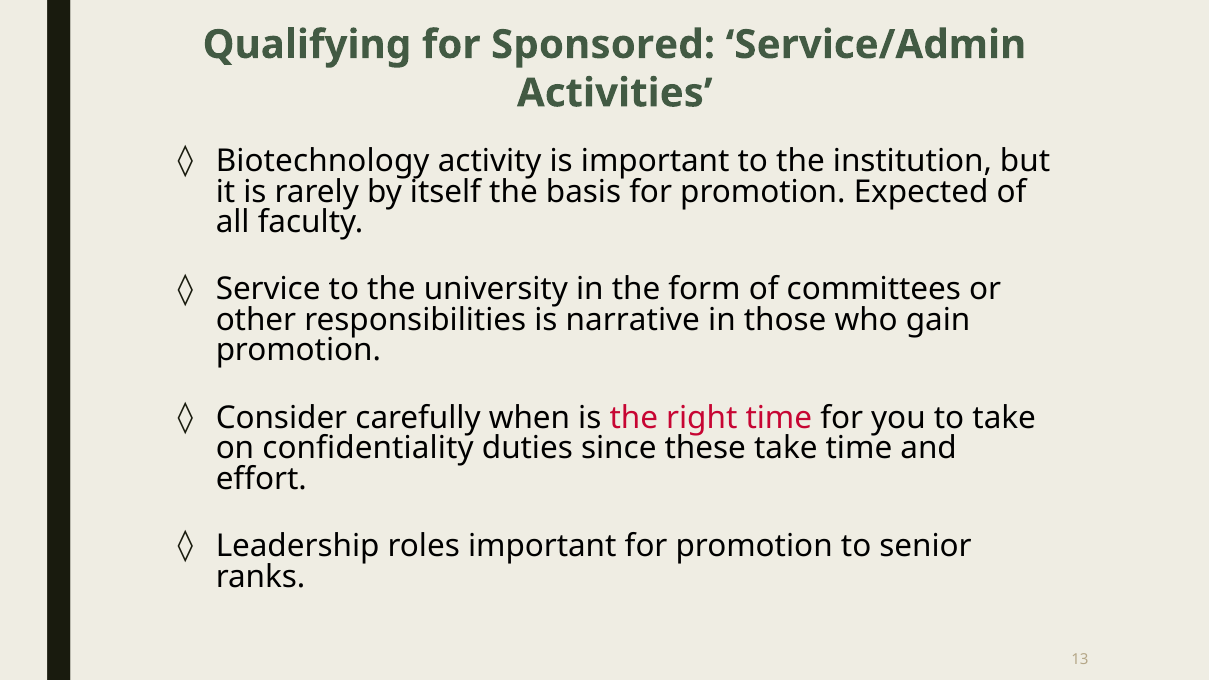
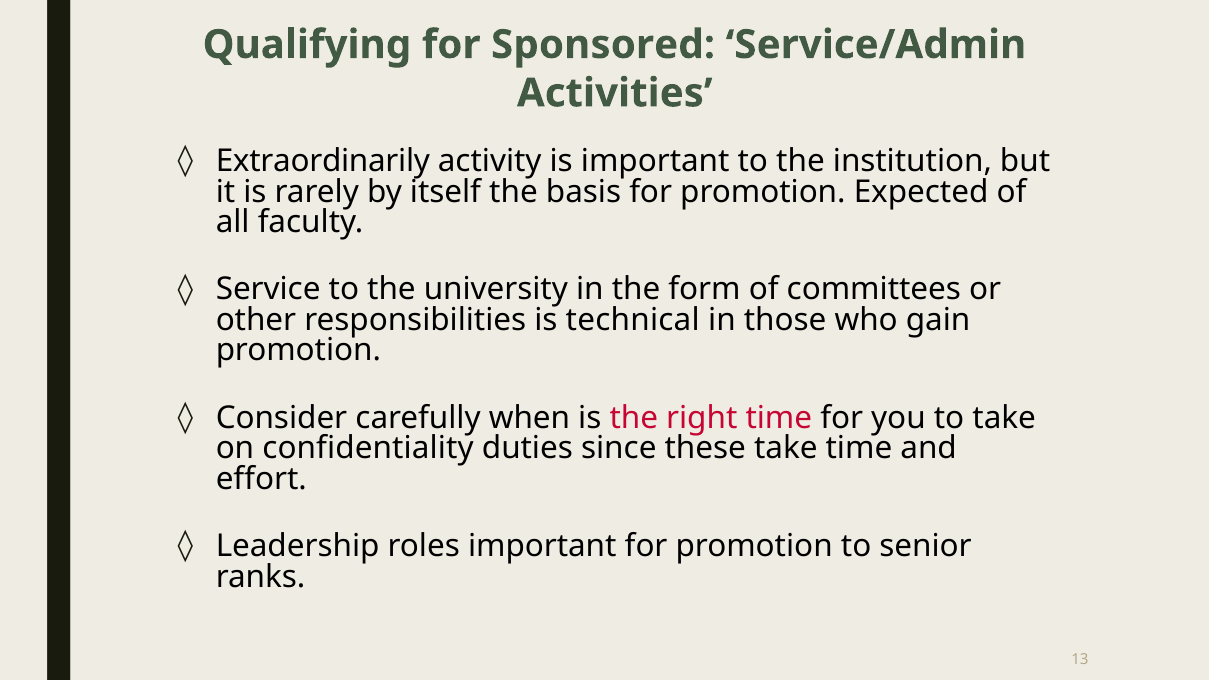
Biotechnology: Biotechnology -> Extraordinarily (323, 161)
narrative: narrative -> technical (633, 320)
